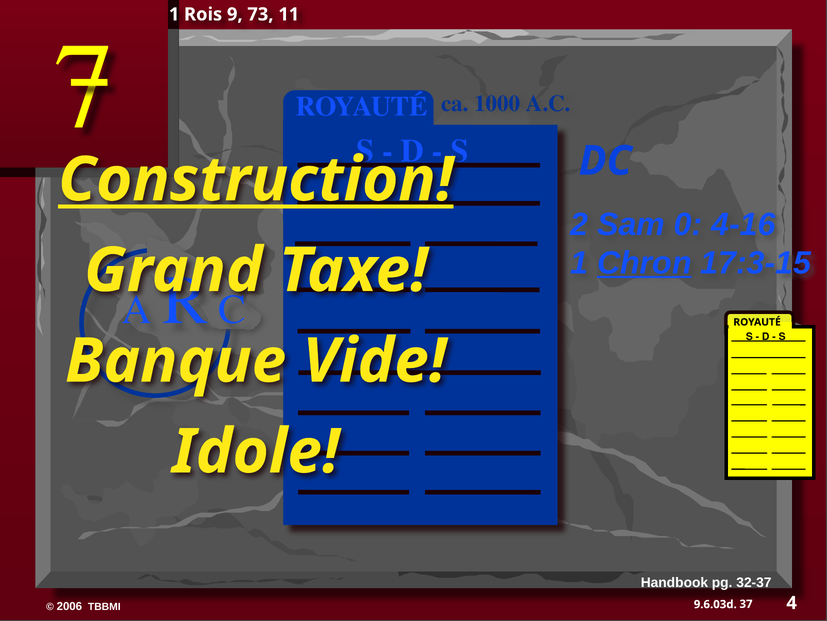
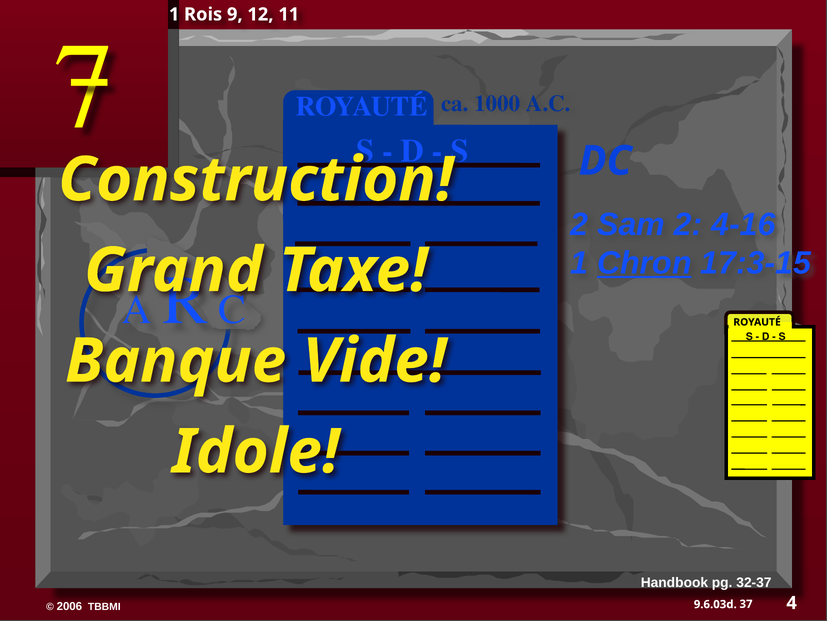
73: 73 -> 12 (260, 14)
Construction underline: present -> none (256, 180)
Sam 0: 0 -> 2 (688, 224)
